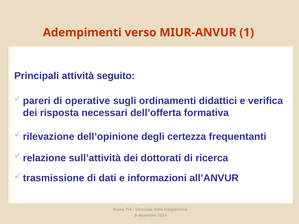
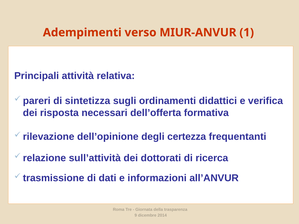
seguito: seguito -> relativa (116, 76)
operative: operative -> sintetizza (88, 101)
